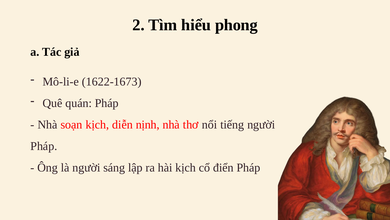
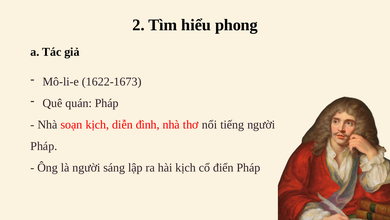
nịnh: nịnh -> đình (148, 124)
